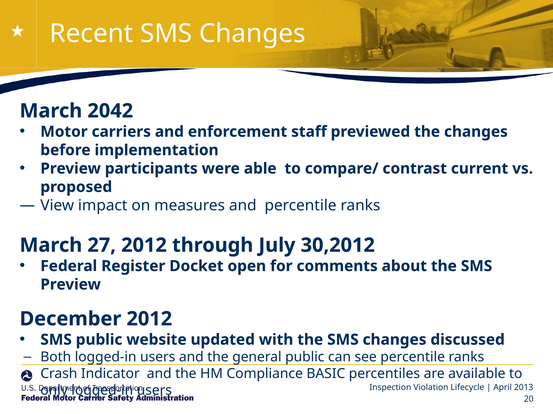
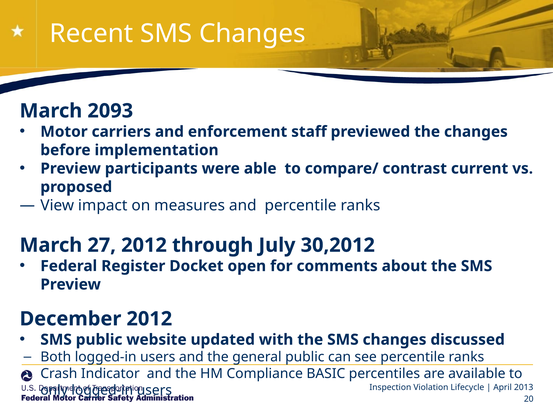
2042: 2042 -> 2093 (110, 111)
